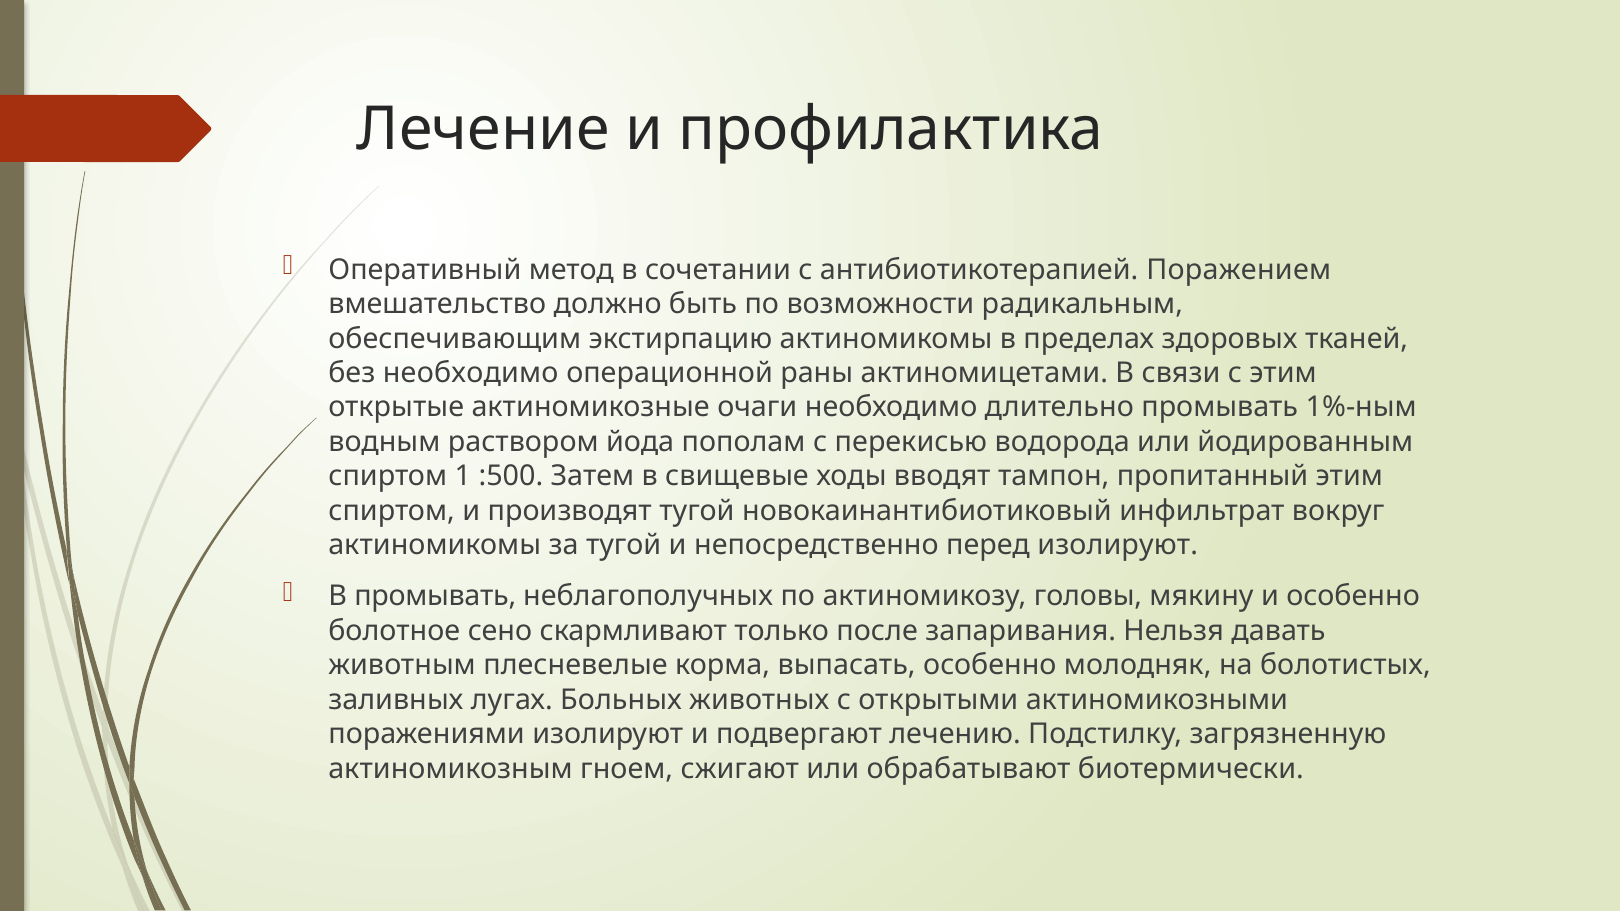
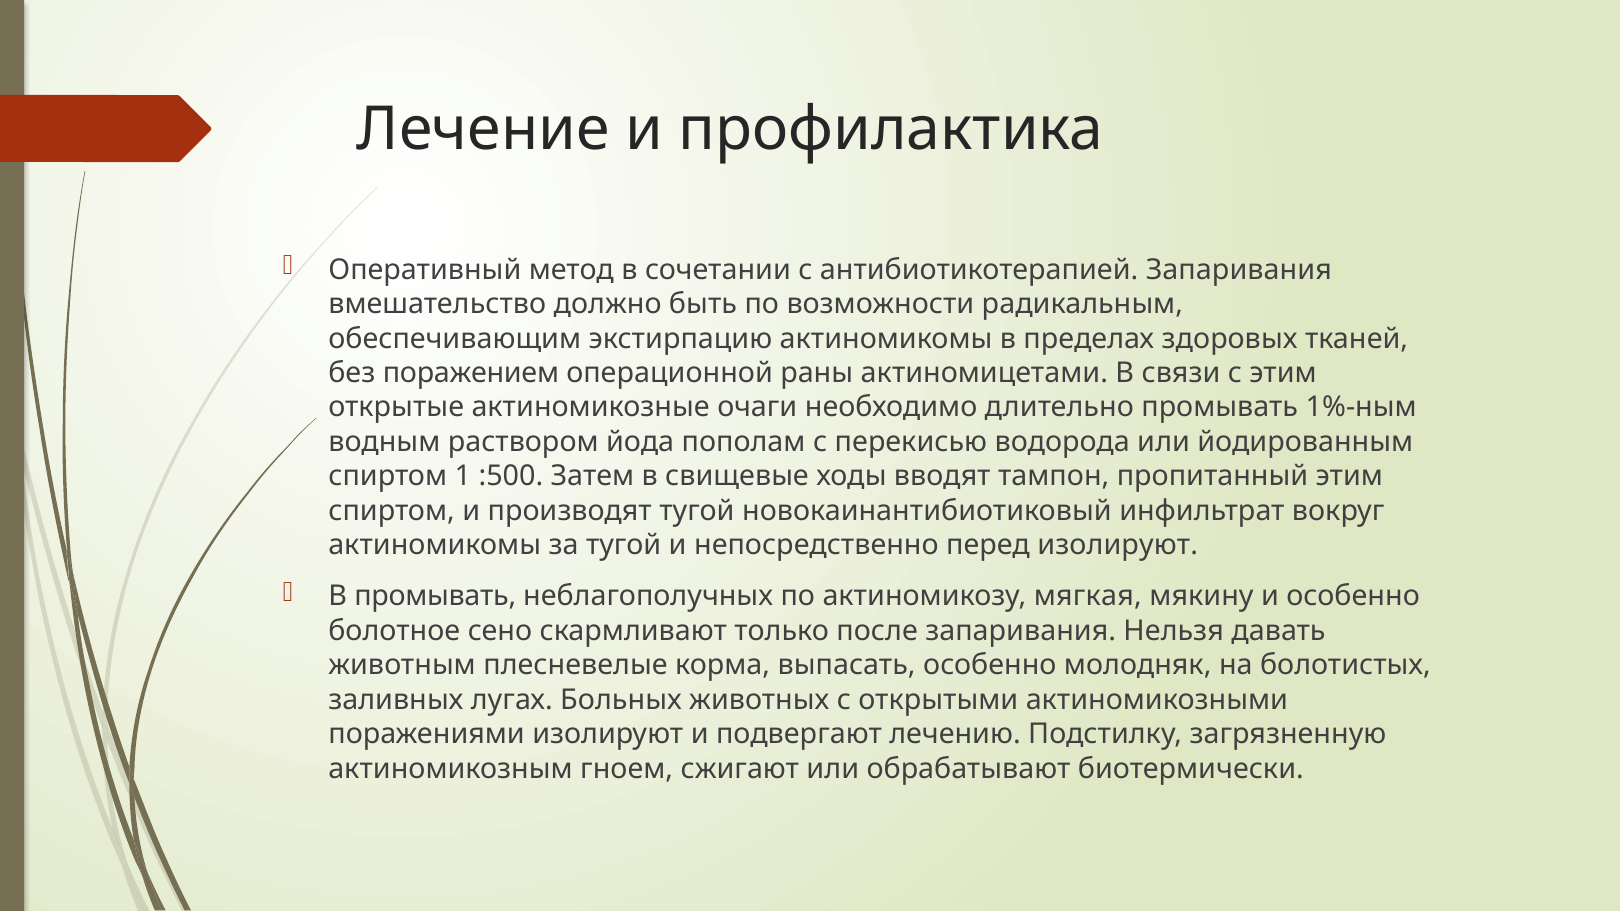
антибиотикотерапией Поражением: Поражением -> Запаривания (1239, 270)
без необходимо: необходимо -> поражением (471, 373)
головы: головы -> мягкая (1088, 597)
